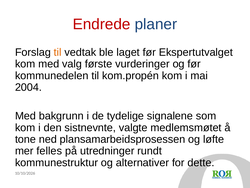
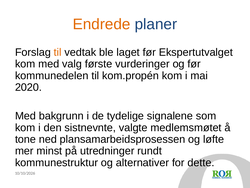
Endrede colour: red -> orange (102, 24)
2004: 2004 -> 2020 (28, 87)
felles: felles -> minst (49, 151)
